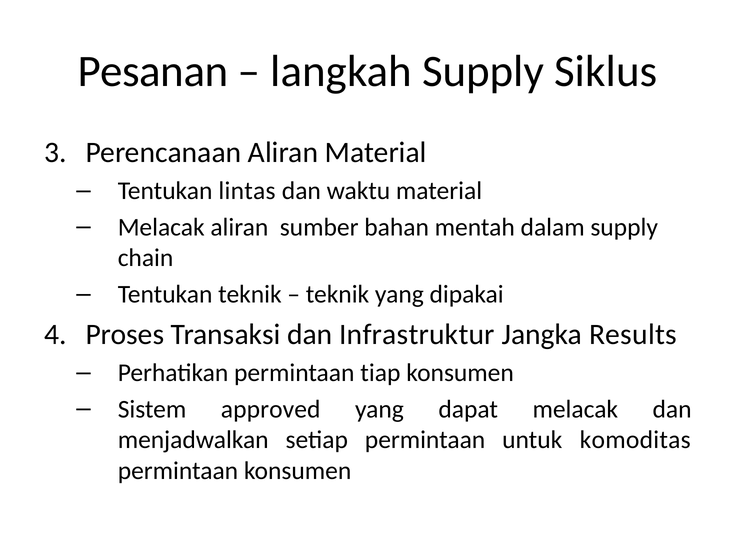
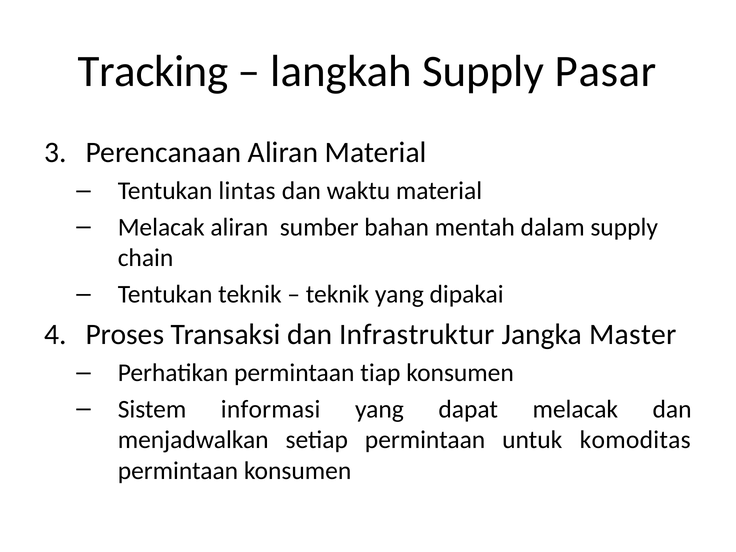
Pesanan: Pesanan -> Tracking (153, 71)
Siklus: Siklus -> Pasar (606, 71)
Results: Results -> Master (633, 334)
approved: approved -> informasi (271, 409)
